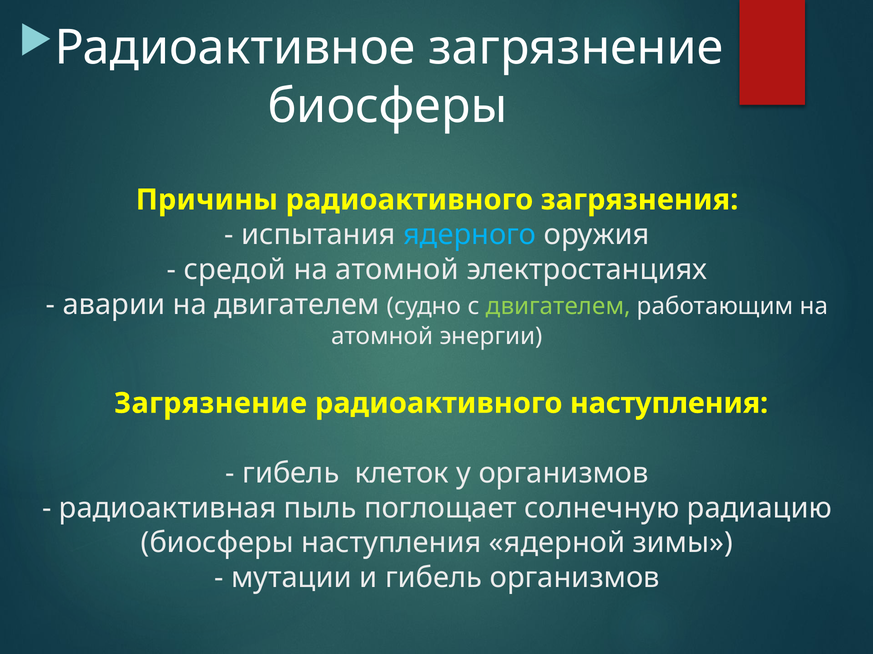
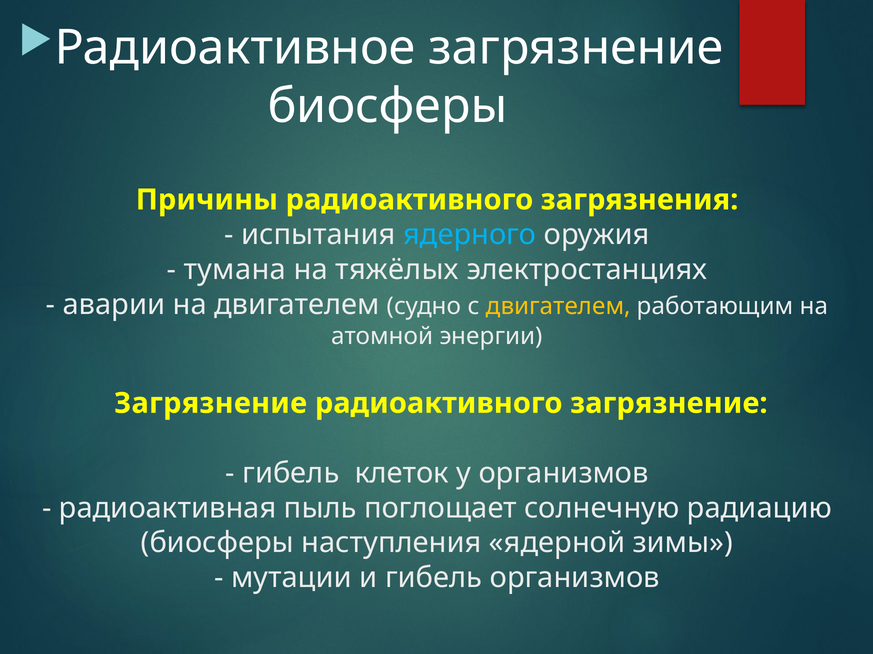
средой: средой -> тумана (235, 270)
атомной: атомной -> тяжёлых (397, 270)
двигателем colour: light green -> yellow (558, 306)
радиоактивного наступления: наступления -> загрязнение (669, 404)
